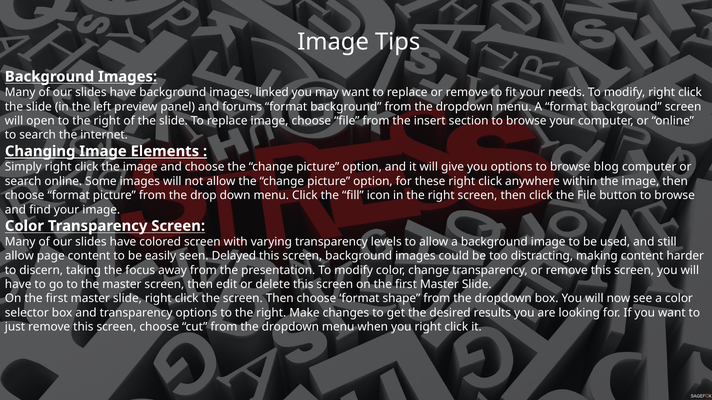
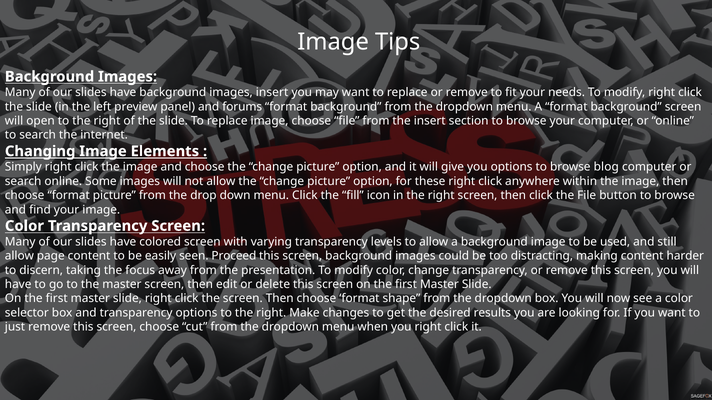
images linked: linked -> insert (272, 93)
Delayed: Delayed -> Proceed (234, 256)
